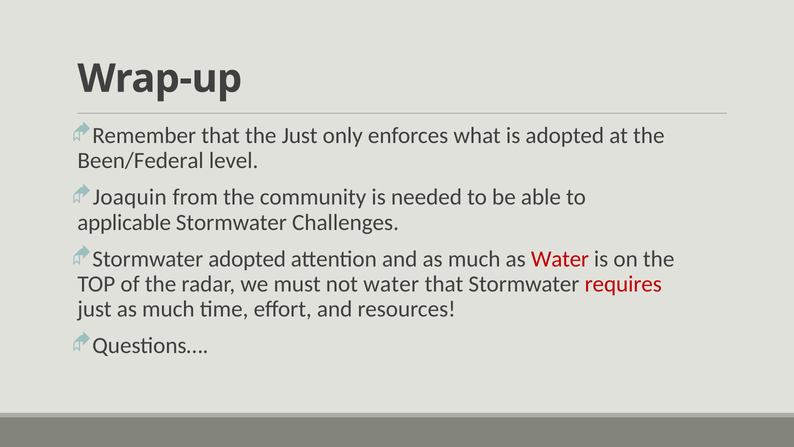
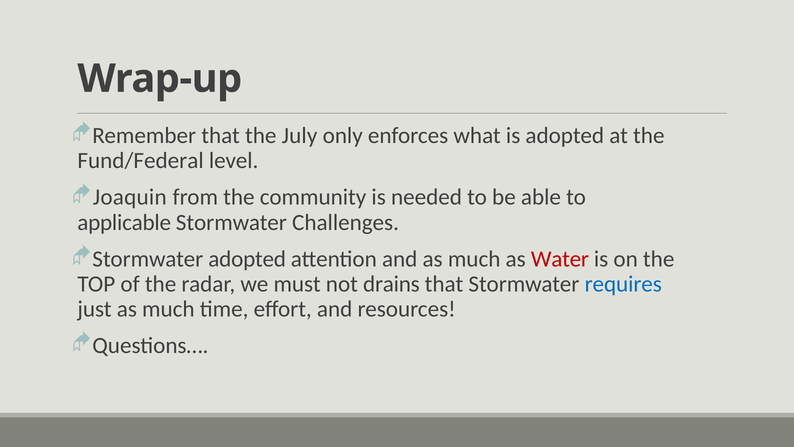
the Just: Just -> July (299, 136)
Been/Federal: Been/Federal -> Fund/Federal (141, 161)
not water: water -> drains (391, 284)
requires colour: red -> blue (623, 284)
